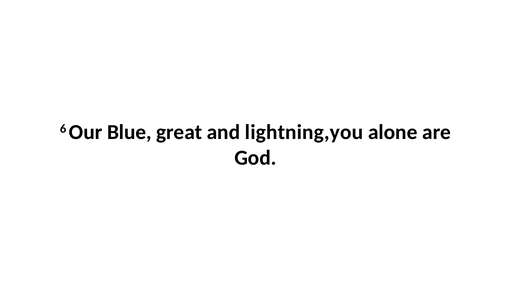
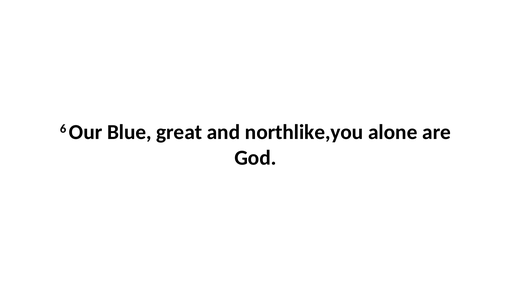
lightning,you: lightning,you -> northlike,you (304, 132)
